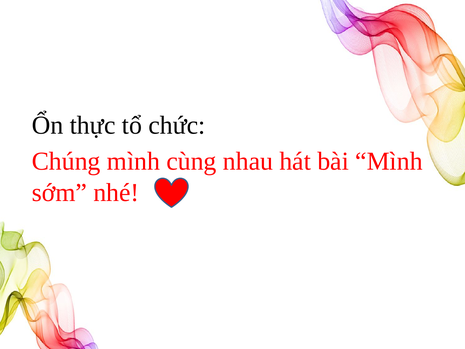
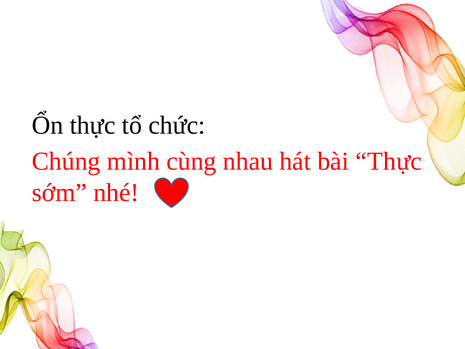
bài Mình: Mình -> Thực (389, 161)
